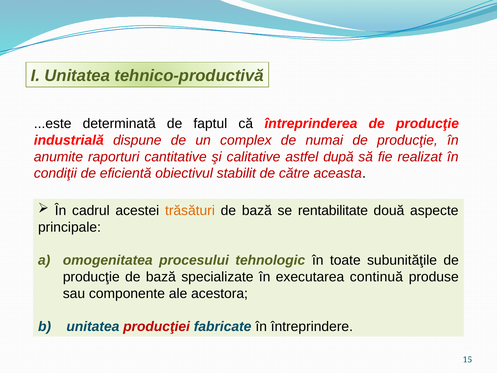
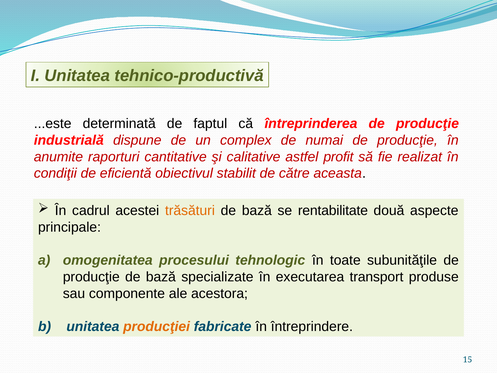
după: după -> profit (338, 157)
continuă: continuă -> transport (377, 277)
producţiei colour: red -> orange (157, 326)
